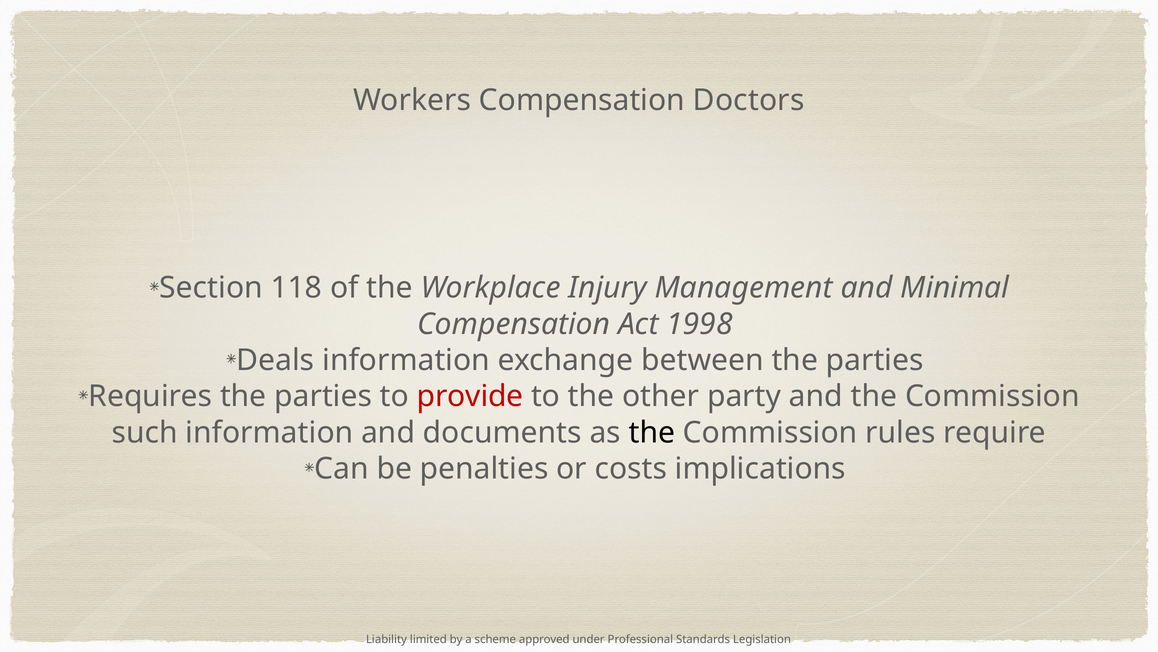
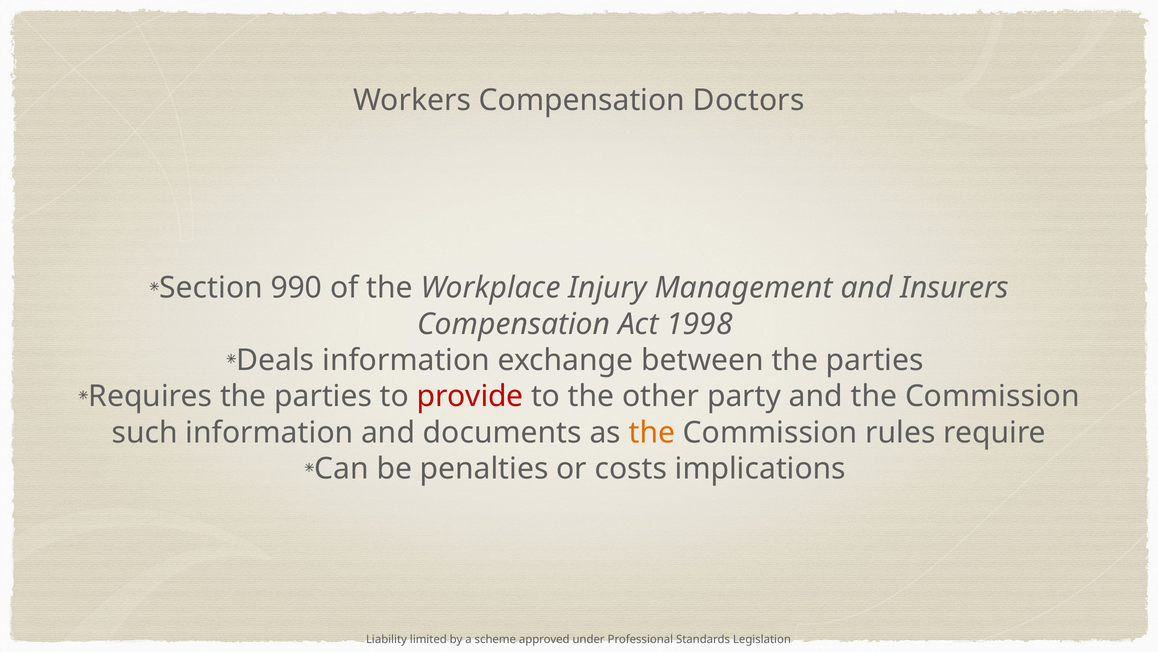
118: 118 -> 990 (296, 288)
Minimal: Minimal -> Insurers (955, 288)
the colour: black -> orange (652, 432)
